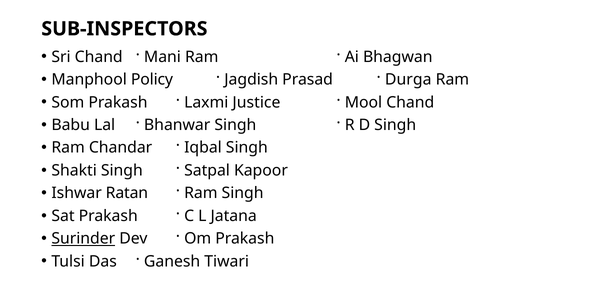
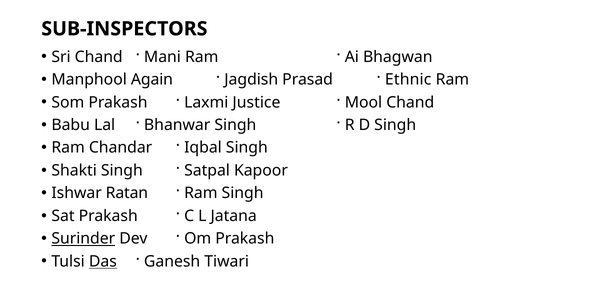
Policy: Policy -> Again (152, 79)
Durga: Durga -> Ethnic (408, 79)
Das underline: none -> present (103, 261)
